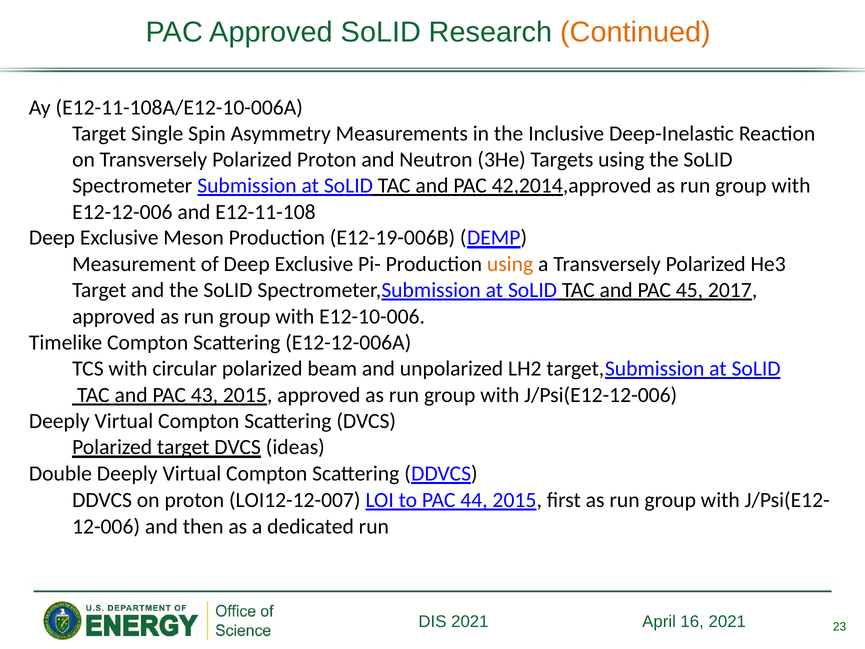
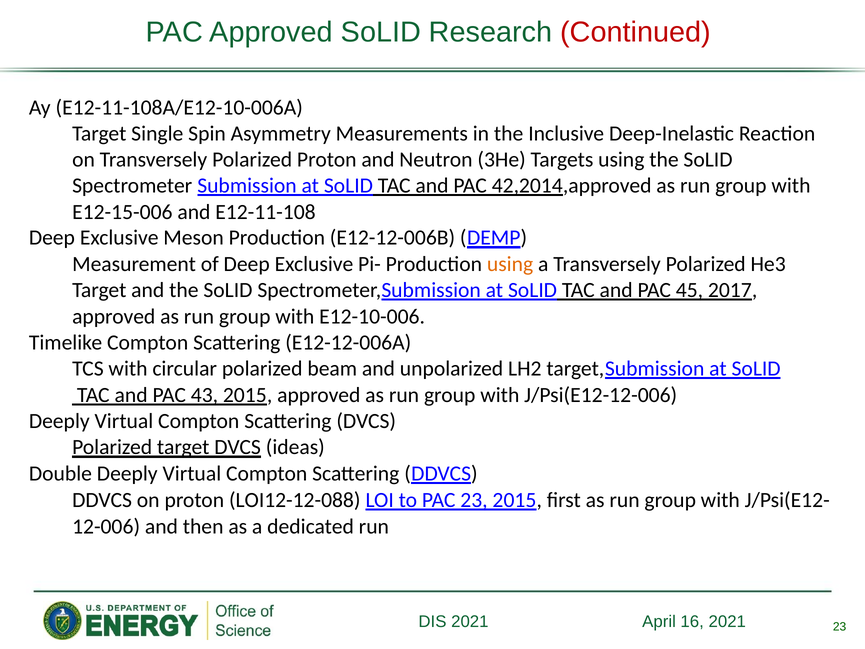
Continued colour: orange -> red (636, 32)
E12-12-006: E12-12-006 -> E12-15-006 (122, 212)
E12-19-006B: E12-19-006B -> E12-12-006B (392, 238)
LOI12-12-007: LOI12-12-007 -> LOI12-12-088 (295, 500)
PAC 44: 44 -> 23 (474, 500)
